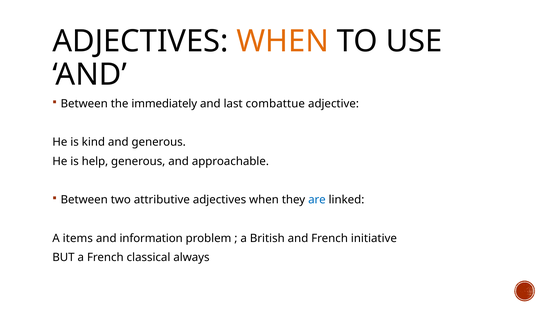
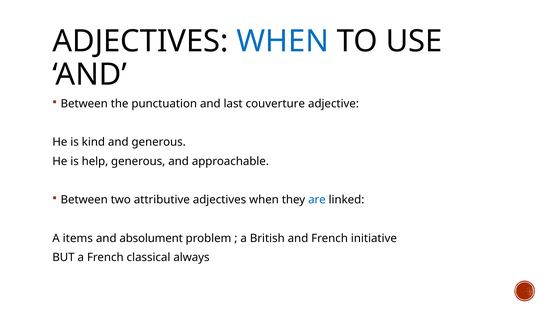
WHEN colour: orange -> blue (283, 41)
immediately: immediately -> punctuation (164, 104)
combattue: combattue -> couverture (275, 104)
information: information -> absolument (151, 239)
